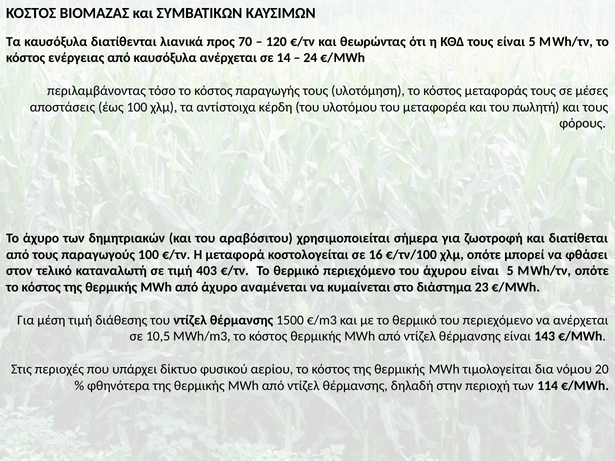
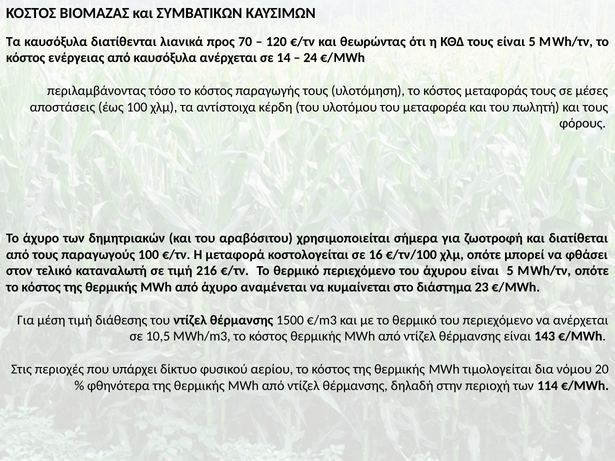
403: 403 -> 216 (207, 271)
